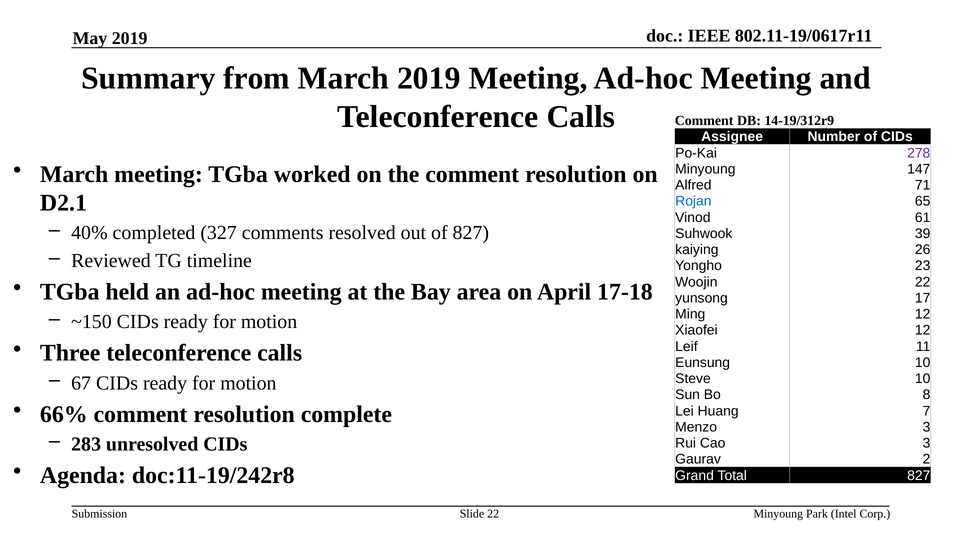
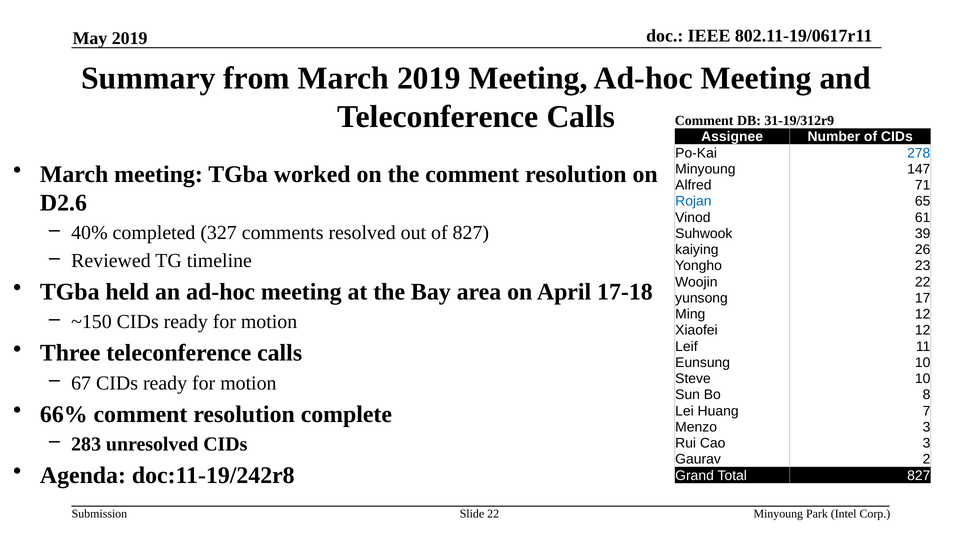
14-19/312r9: 14-19/312r9 -> 31-19/312r9 (799, 120)
278 colour: purple -> blue (919, 153)
D2.1: D2.1 -> D2.6 (63, 203)
